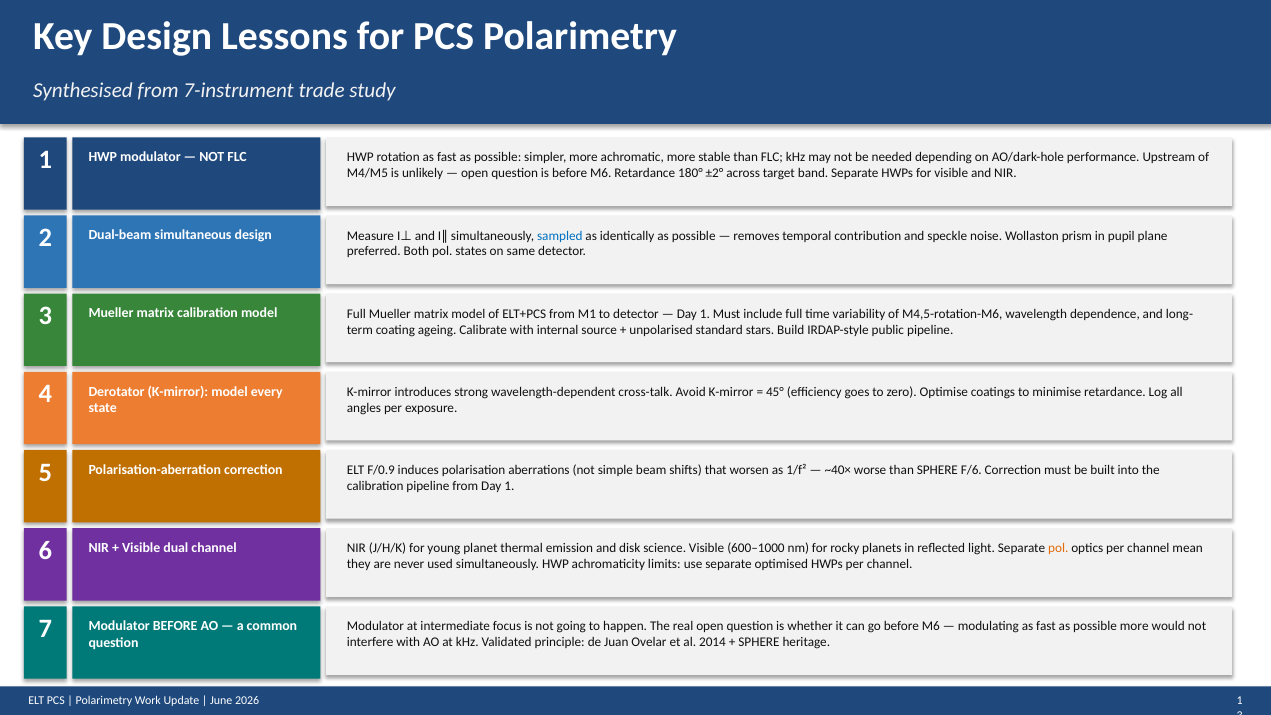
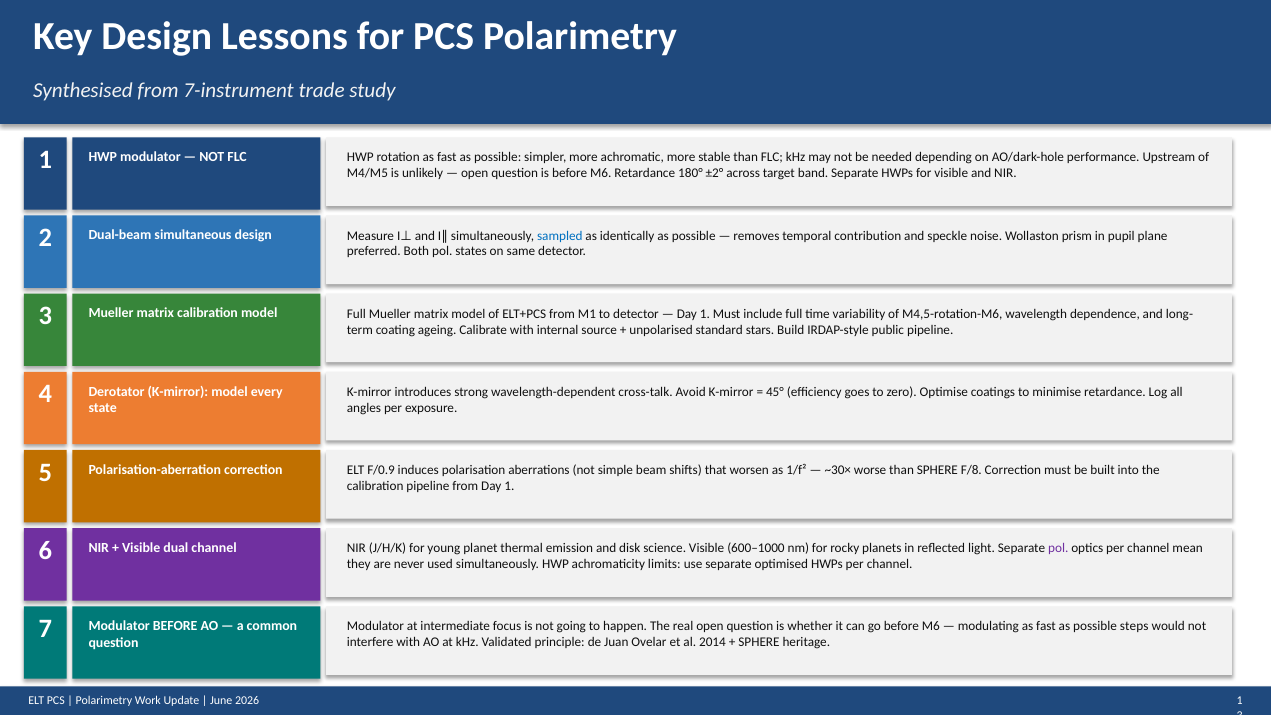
~40×: ~40× -> ~30× (838, 470)
F/6: F/6 -> F/8 (971, 470)
pol colour: orange -> purple (1058, 548)
possible more: more -> steps (1134, 627)
